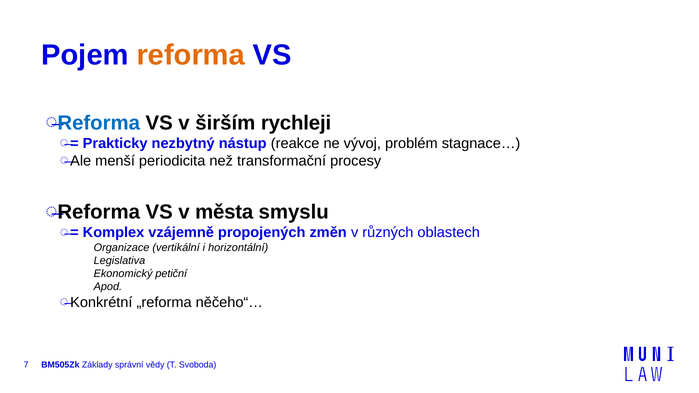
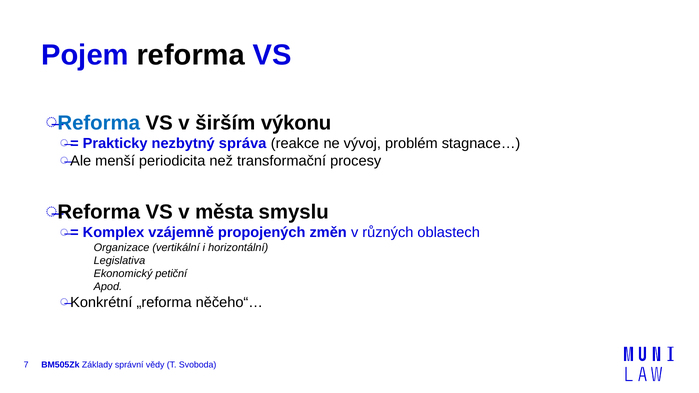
reforma colour: orange -> black (191, 55)
rychleji: rychleji -> výkonu (296, 123)
nástup: nástup -> správa (243, 143)
